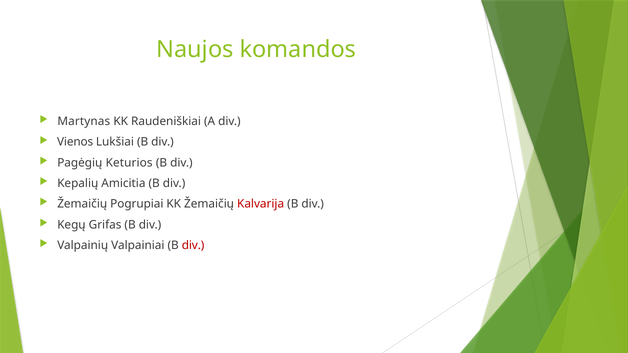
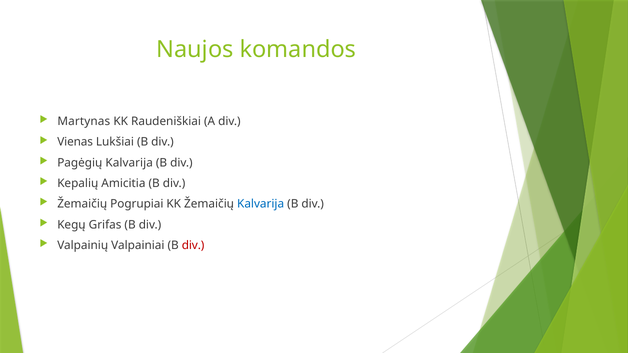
Vienos: Vienos -> Vienas (75, 142)
Pagėgių Keturios: Keturios -> Kalvarija (129, 163)
Kalvarija colour: red -> blue (261, 204)
